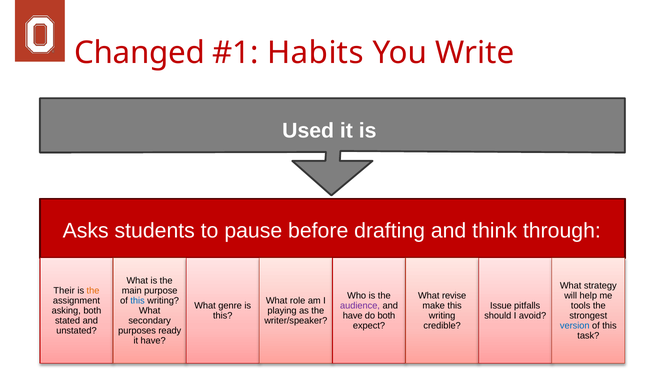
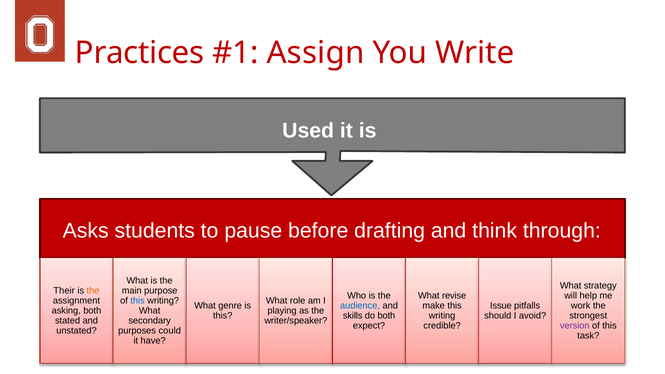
Changed: Changed -> Practices (140, 53)
Habits: Habits -> Assign (316, 53)
audience colour: purple -> blue (360, 306)
tools: tools -> work (581, 306)
have: have -> skills (353, 316)
version colour: blue -> purple (575, 326)
ready: ready -> could (170, 331)
